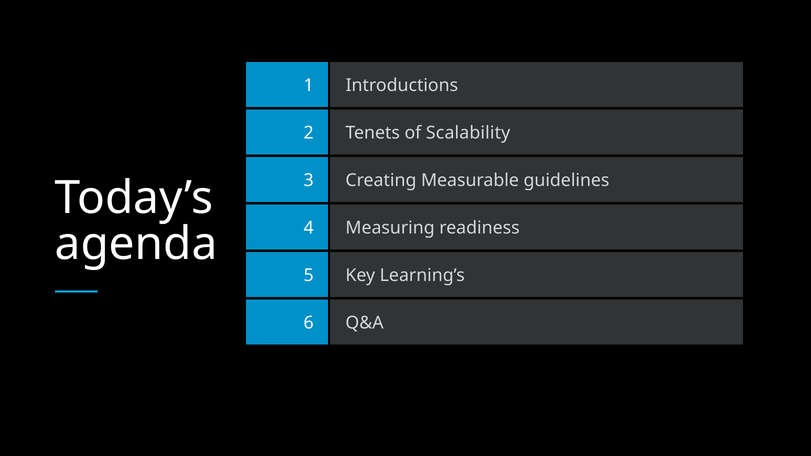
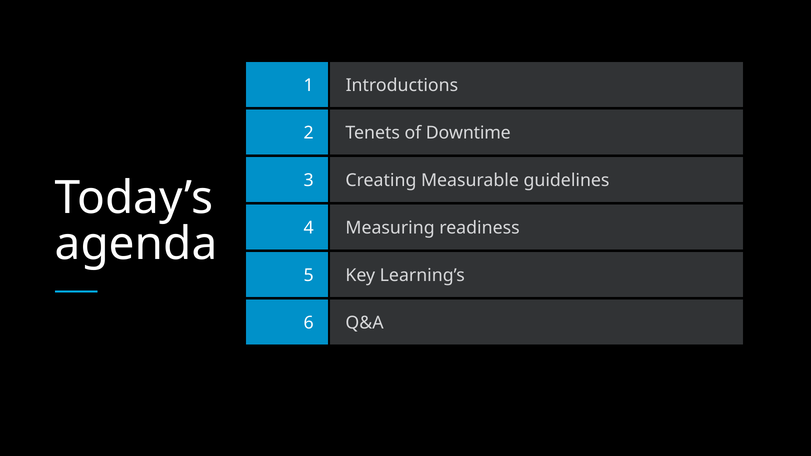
Scalability: Scalability -> Downtime (468, 133)
